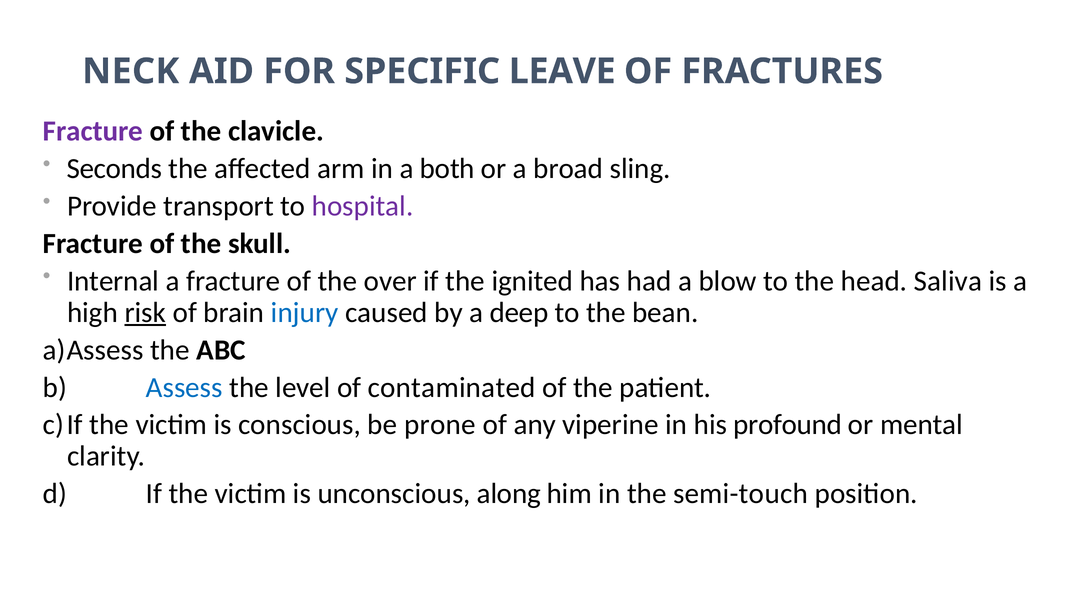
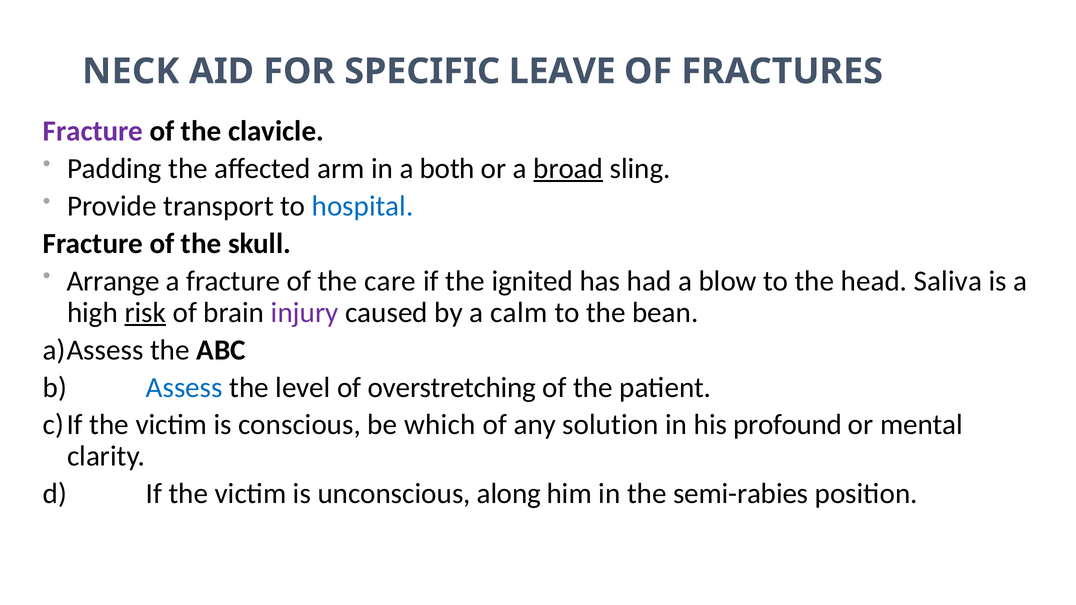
Seconds: Seconds -> Padding (114, 169)
broad underline: none -> present (568, 169)
hospital colour: purple -> blue (363, 206)
Internal: Internal -> Arrange (113, 281)
over: over -> care (390, 281)
injury colour: blue -> purple (305, 313)
deep: deep -> calm (519, 313)
contaminated: contaminated -> overstretching (452, 388)
prone: prone -> which (440, 425)
viperine: viperine -> solution (610, 425)
semi-touch: semi-touch -> semi-rabies (741, 494)
